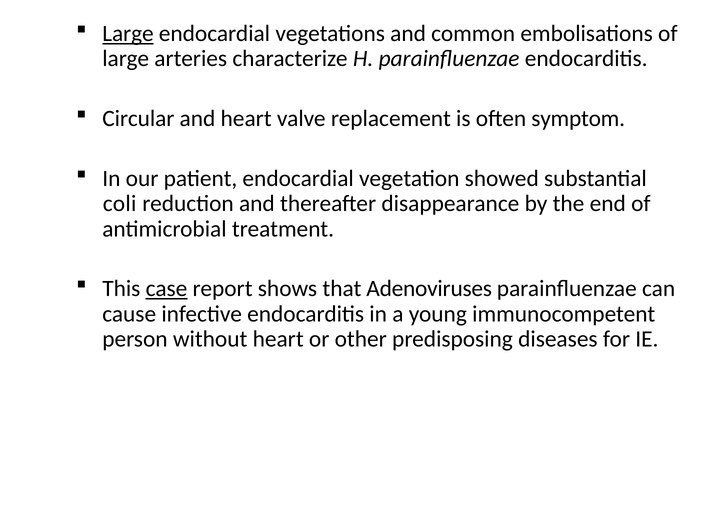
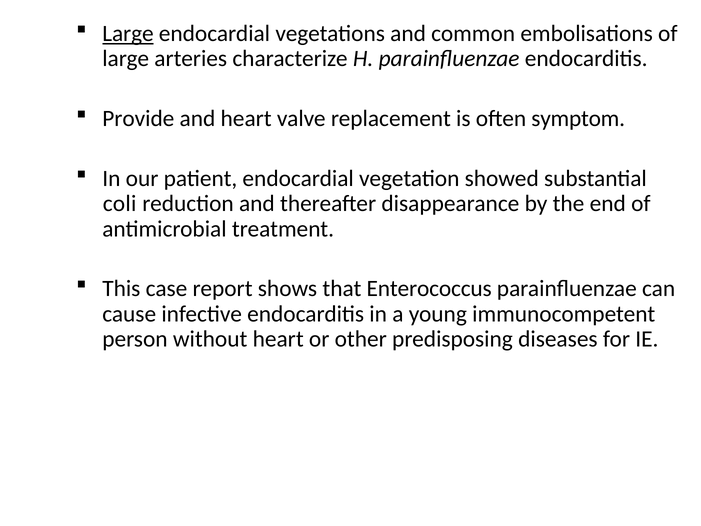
Circular: Circular -> Provide (138, 119)
case underline: present -> none (166, 289)
Adenoviruses: Adenoviruses -> Enterococcus (429, 289)
